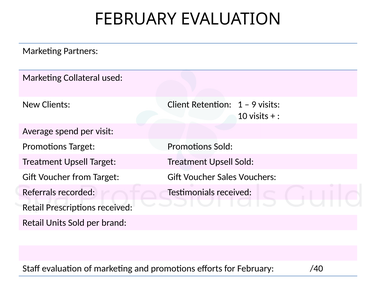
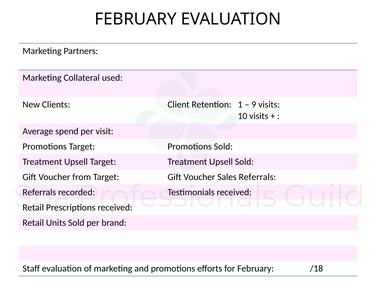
Sales Vouchers: Vouchers -> Referrals (257, 177)
/40: /40 -> /18 (316, 268)
